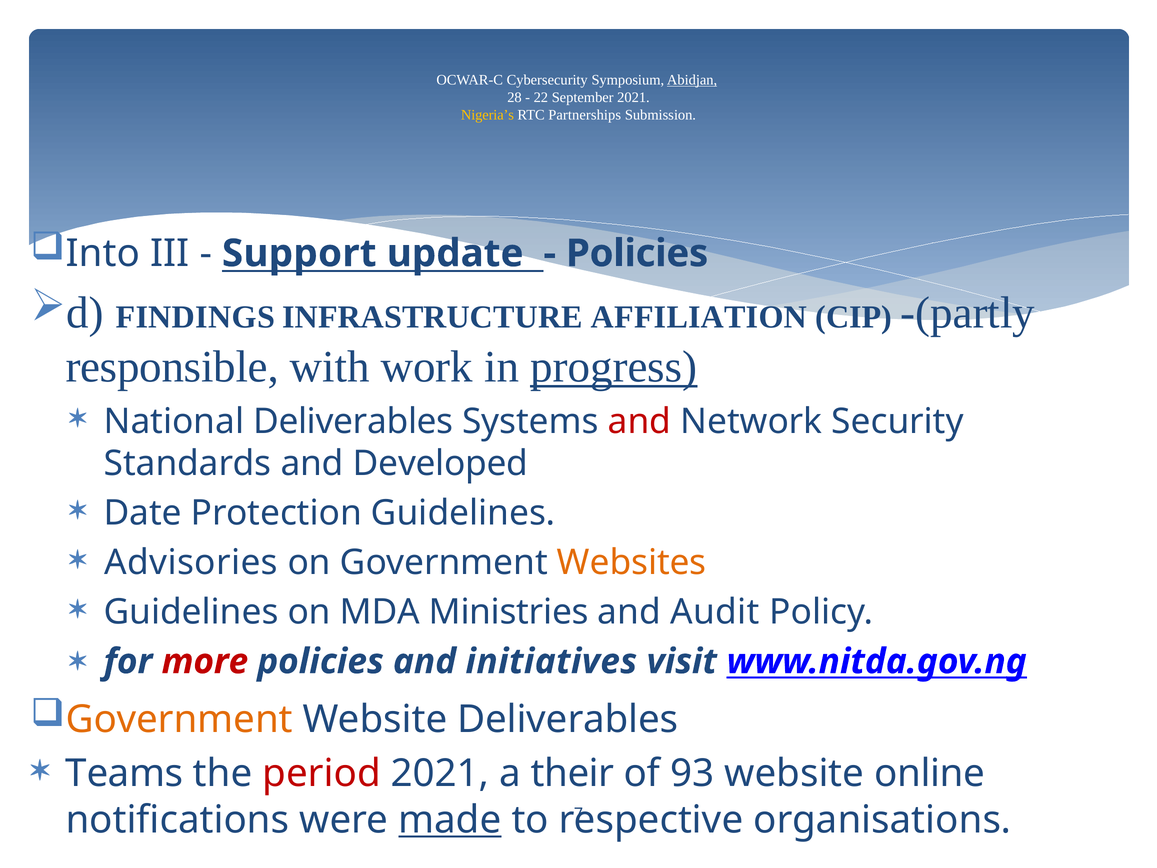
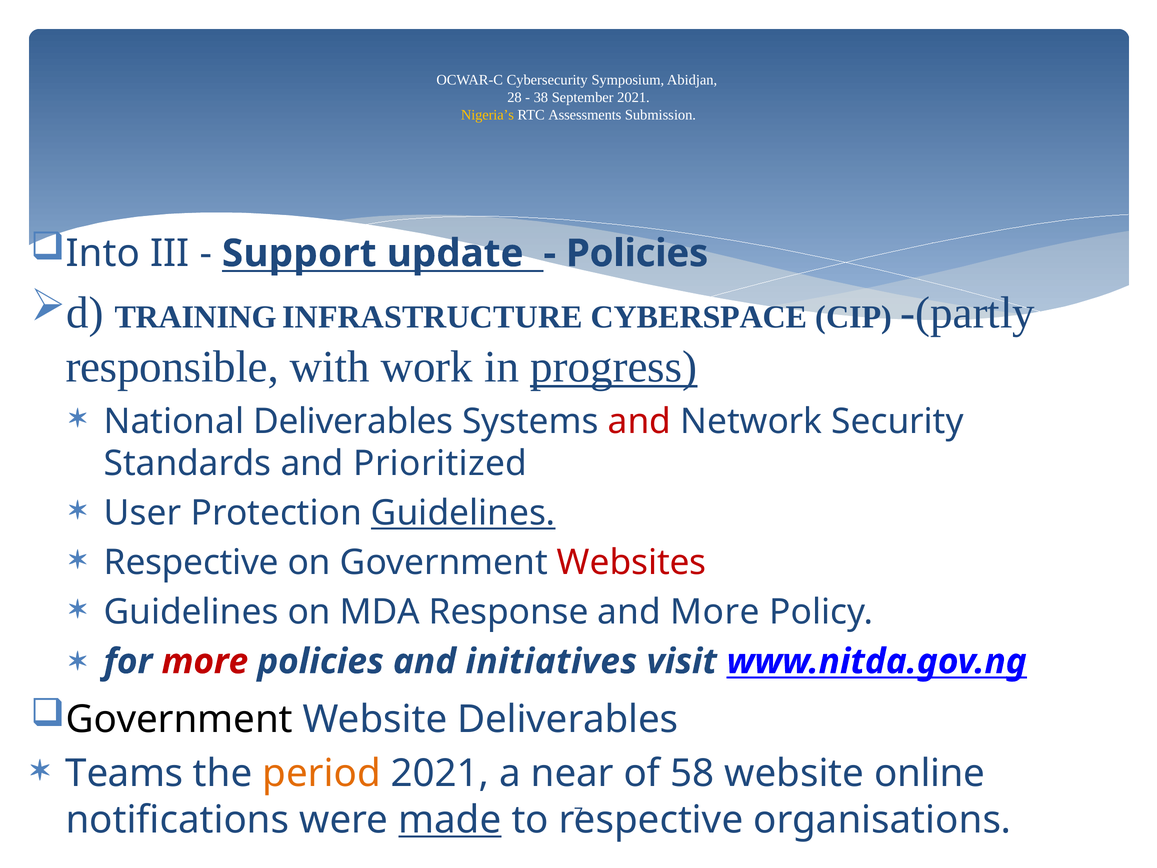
Abidjan underline: present -> none (692, 80)
22: 22 -> 38 (541, 97)
Partnerships: Partnerships -> Assessments (585, 115)
FINDINGS: FINDINGS -> TRAINING (196, 317)
AFFILIATION: AFFILIATION -> CYBERSPACE (699, 317)
Developed: Developed -> Prioritized (440, 464)
Date: Date -> User (143, 513)
Guidelines underline: none -> present (463, 513)
Advisories: Advisories -> Respective (191, 563)
Websites colour: orange -> red (632, 563)
Ministries: Ministries -> Response (509, 612)
and Audit: Audit -> More (715, 612)
Government colour: orange -> black (179, 719)
period colour: red -> orange (322, 773)
their: their -> near (572, 773)
93: 93 -> 58 (692, 773)
